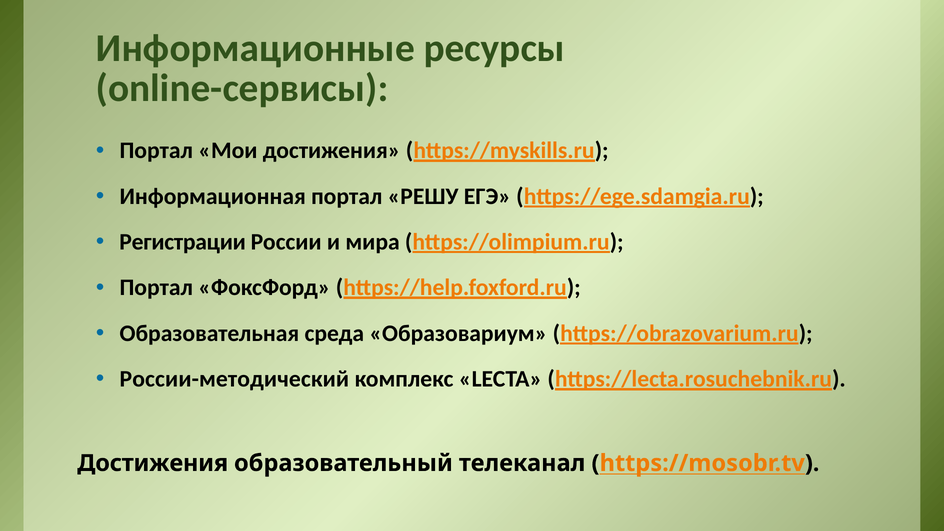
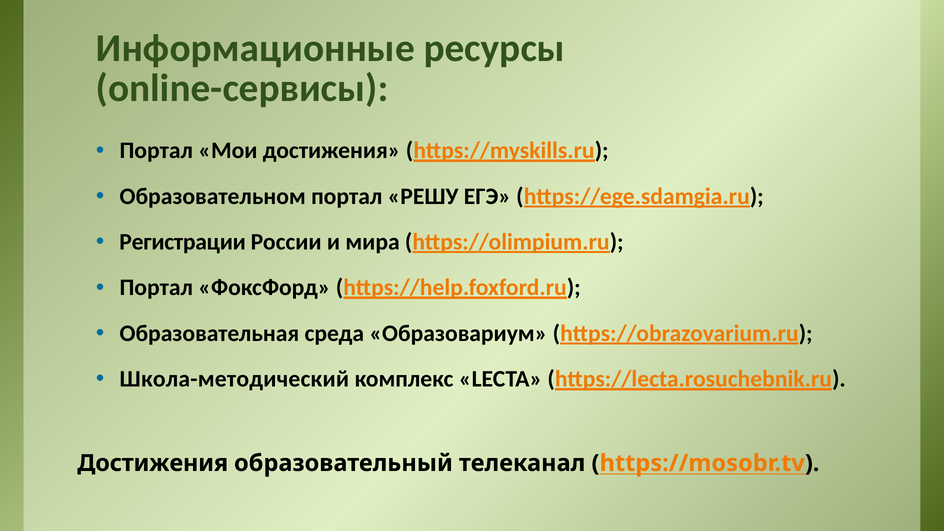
Информационная: Информационная -> Образовательном (213, 196)
России-методический: России-методический -> Школа-методический (234, 379)
